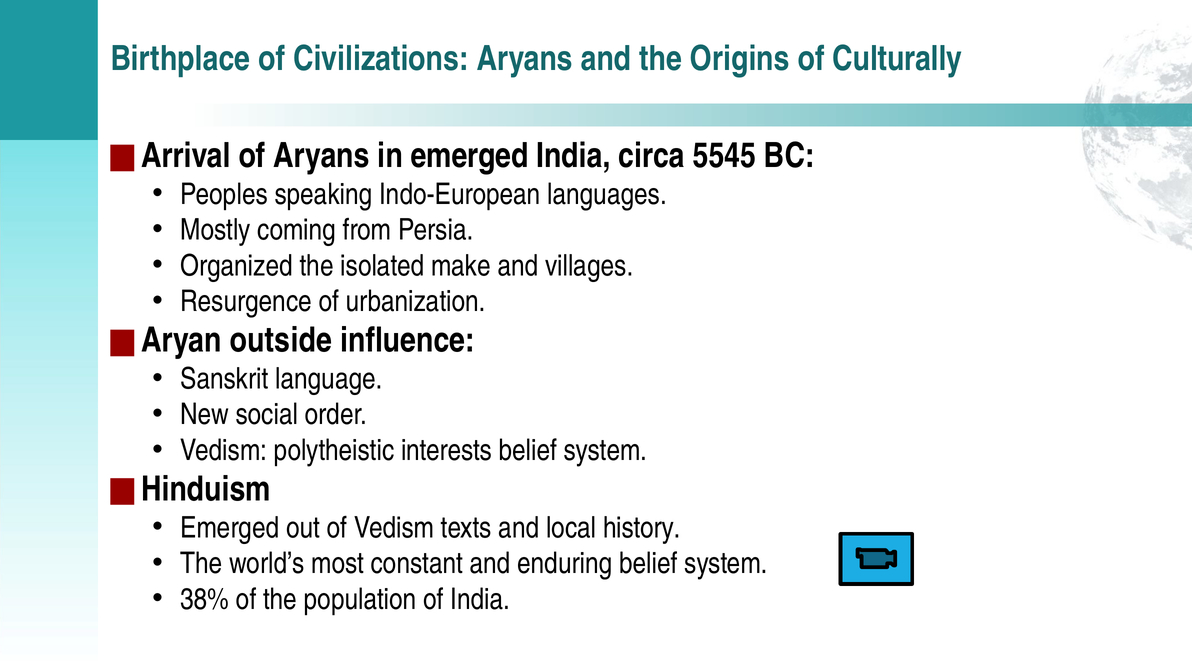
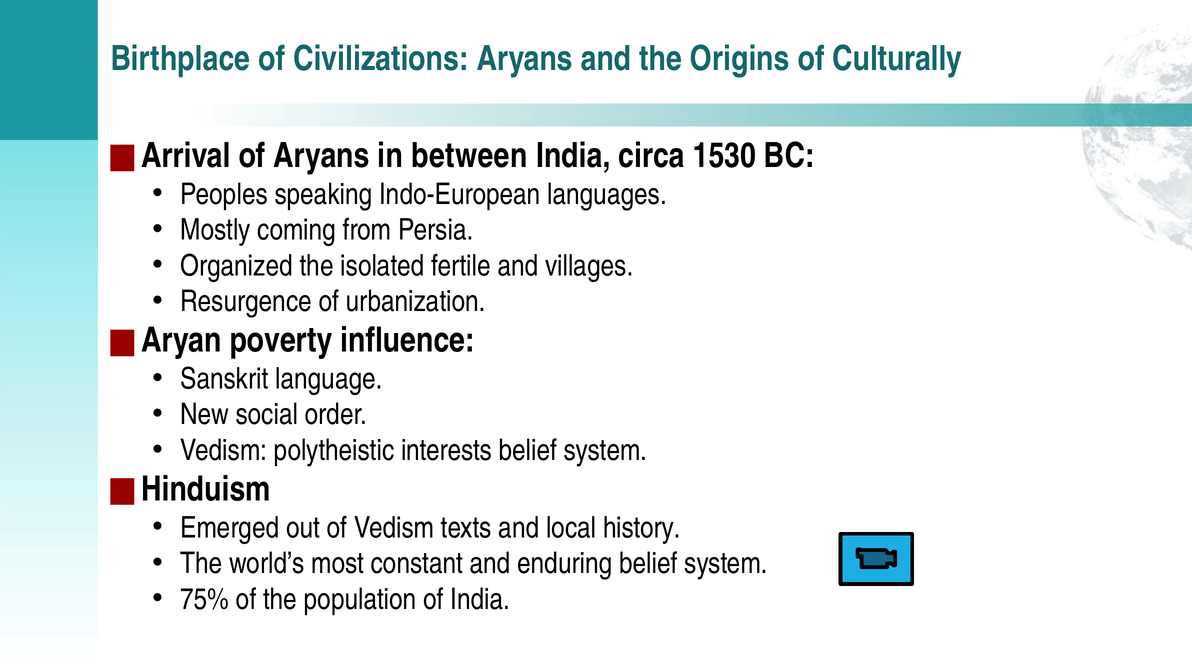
in emerged: emerged -> between (469, 156)
5545: 5545 -> 1530 (724, 156)
make: make -> fertile (461, 266)
outside: outside -> poverty (281, 341)
38%: 38% -> 75% (205, 600)
